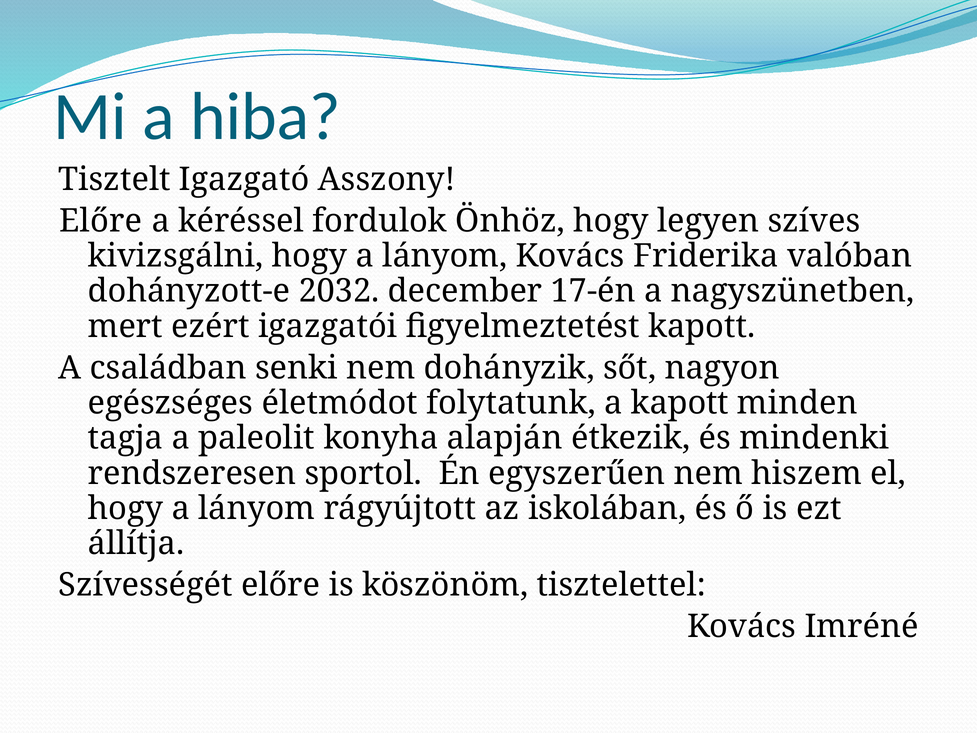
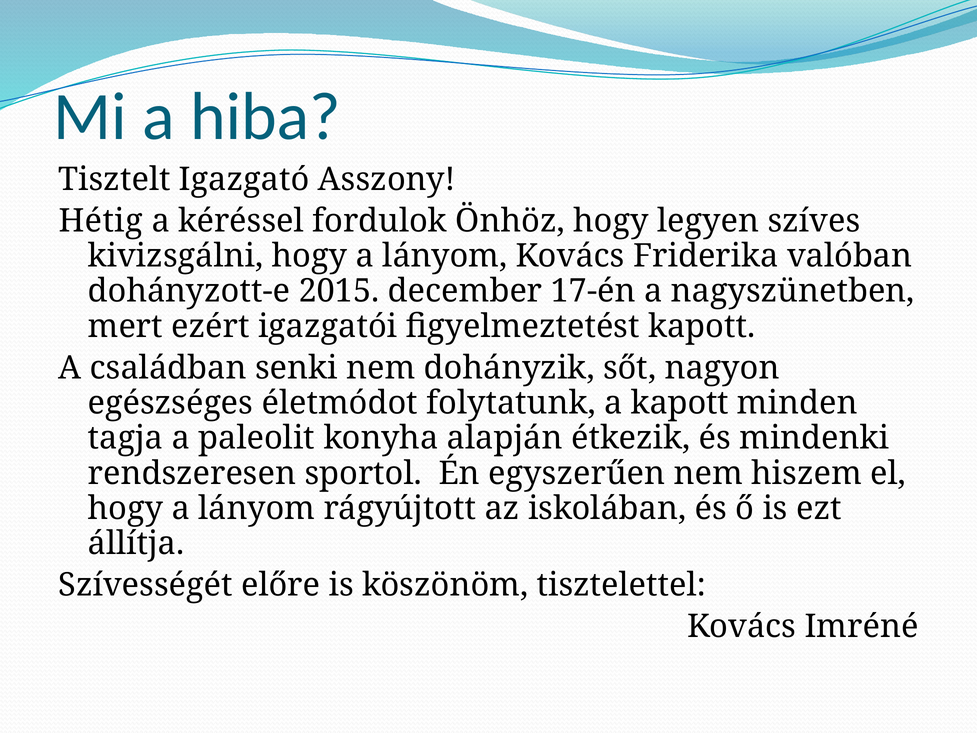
Előre: Előre -> Hétig (101, 221)
2032: 2032 -> 2015 (339, 291)
